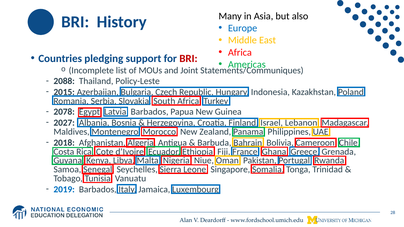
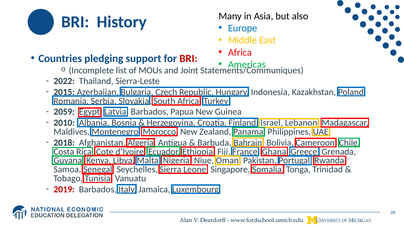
2088: 2088 -> 2022 (64, 81)
Policy-Leste: Policy-Leste -> Sierra-Leste (138, 81)
2078: 2078 -> 2059 (64, 112)
2027: 2027 -> 2010 (64, 123)
2019 colour: blue -> red (64, 190)
